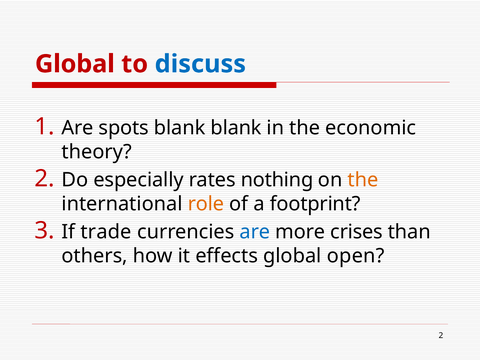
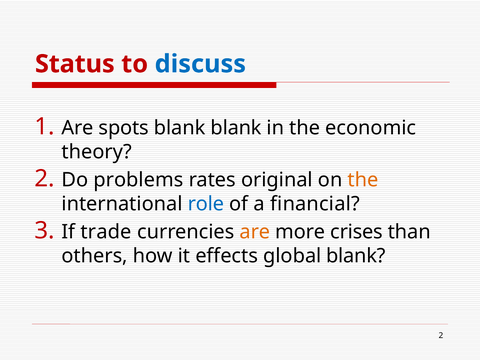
Global: Global -> Status (75, 64)
especially: especially -> problems (138, 180)
nothing: nothing -> original (277, 180)
role colour: orange -> blue (206, 204)
footprint: footprint -> financial (315, 204)
are colour: blue -> orange (255, 232)
global open: open -> blank (356, 256)
